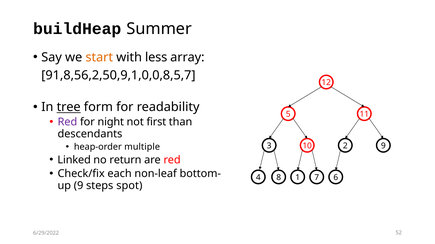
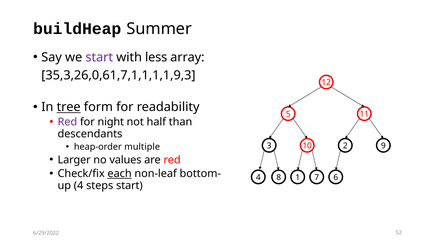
start colour: orange -> purple (99, 57)
91,8,56,2,50,9,1,0,0,8,5,7: 91,8,56,2,50,9,1,0,0,8,5,7 -> 35,3,26,0,61,7,1,1,1,1,9,3 (118, 76)
first: first -> half (156, 122)
Linked: Linked -> Larger (74, 160)
return: return -> values (125, 160)
each underline: none -> present (120, 174)
9: 9 -> 4 (79, 186)
steps spot: spot -> start (129, 186)
